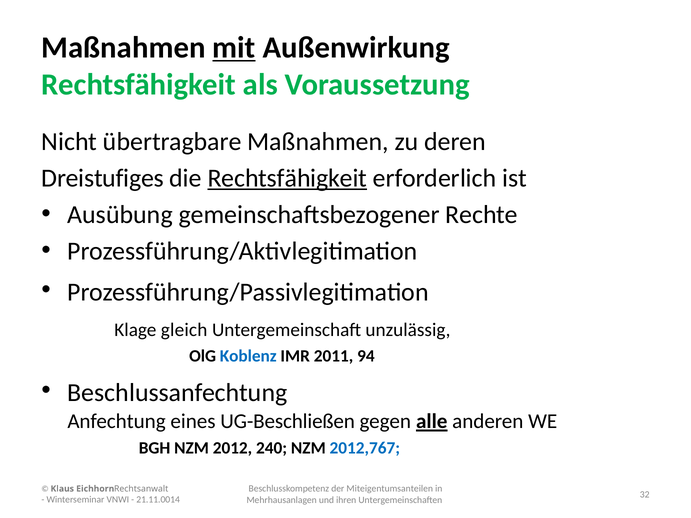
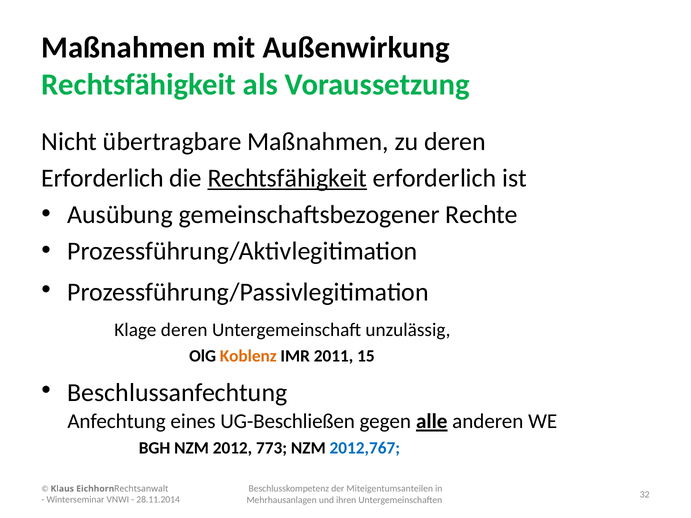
mit underline: present -> none (234, 48)
Dreistufiges: Dreistufiges -> Erforderlich (103, 178)
Klage gleich: gleich -> deren (184, 330)
Koblenz colour: blue -> orange (248, 356)
94: 94 -> 15 (366, 356)
240: 240 -> 773 (272, 448)
21.11.0014: 21.11.0014 -> 28.11.2014 (158, 500)
